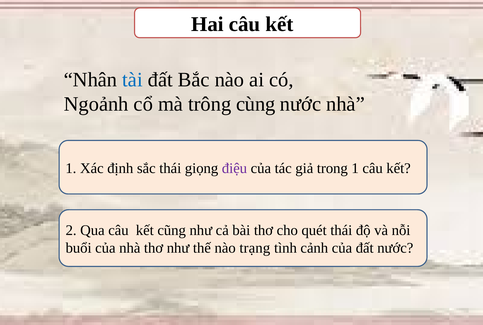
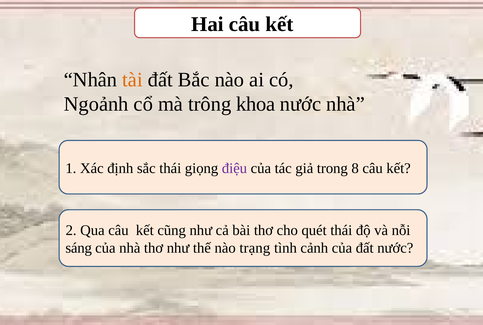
tài colour: blue -> orange (132, 80)
cùng: cùng -> khoa (256, 104)
trong 1: 1 -> 8 (355, 168)
buổi: buổi -> sáng (79, 248)
